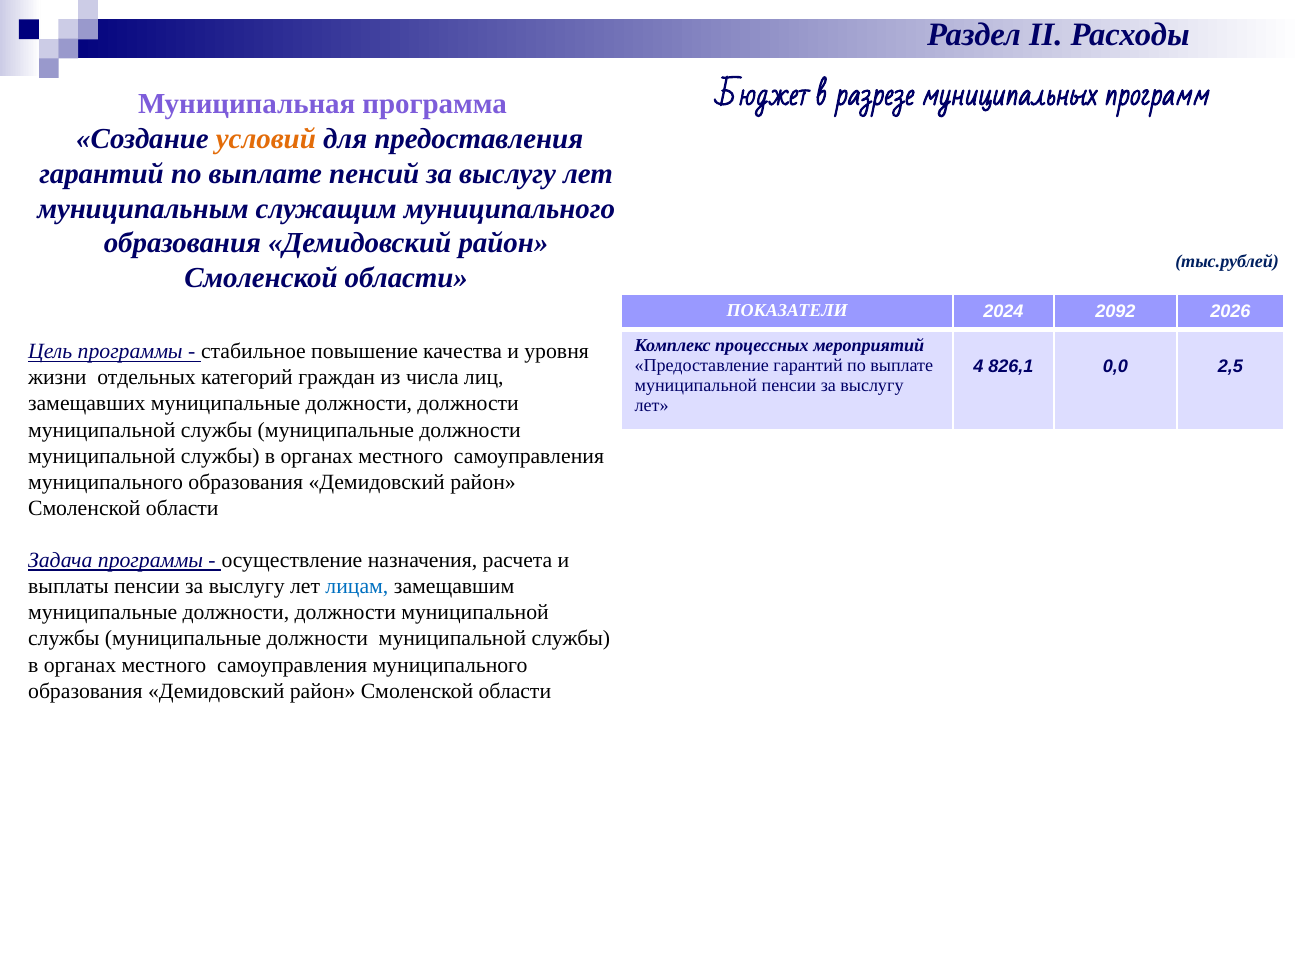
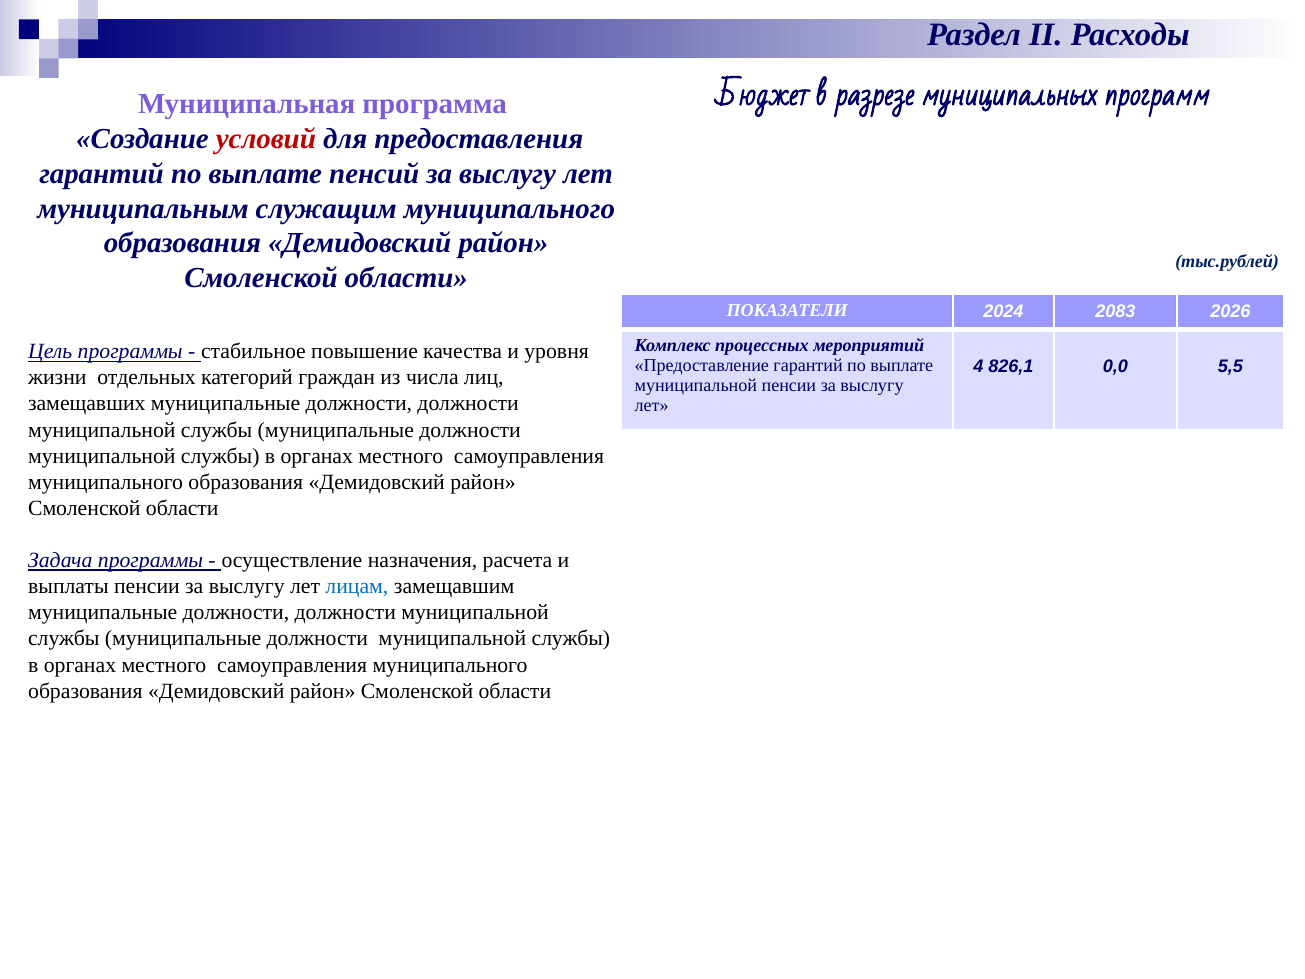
условий colour: orange -> red (266, 139)
2092: 2092 -> 2083 (1115, 311)
2,5: 2,5 -> 5,5 (1230, 366)
